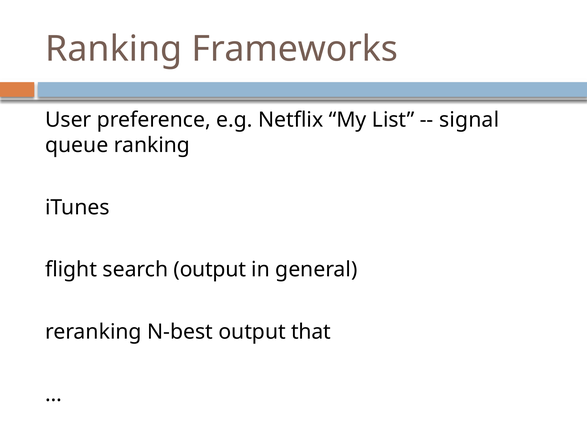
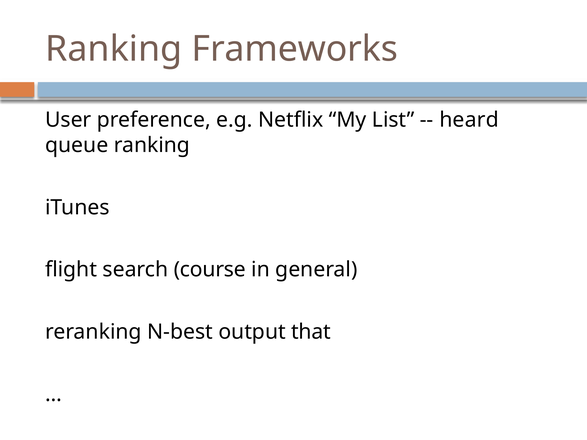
signal: signal -> heard (469, 120)
search output: output -> course (210, 270)
